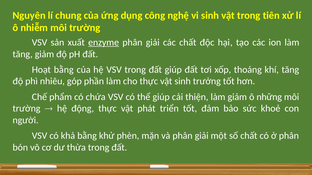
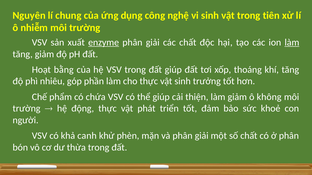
làm underline: none -> present (292, 43)
những: những -> không (269, 97)
khả bằng: bằng -> canh (87, 136)
